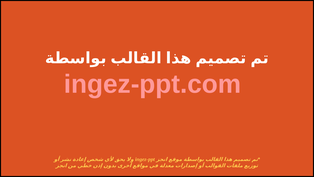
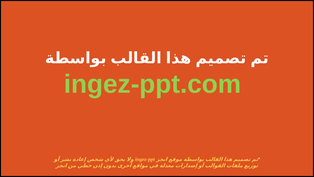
ingez-ppt.com colour: pink -> light green (153, 84)
